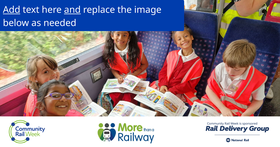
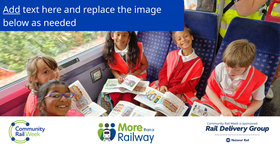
and underline: present -> none (72, 10)
